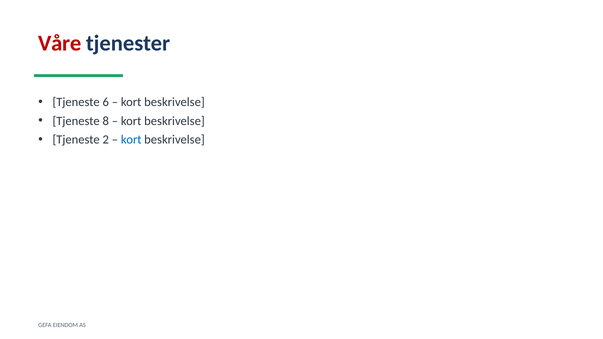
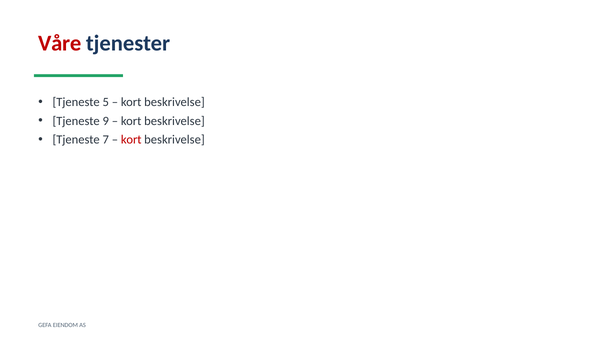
6: 6 -> 5 (106, 102)
8: 8 -> 9 (106, 121)
2: 2 -> 7 (106, 140)
kort colour: blue -> red (131, 140)
